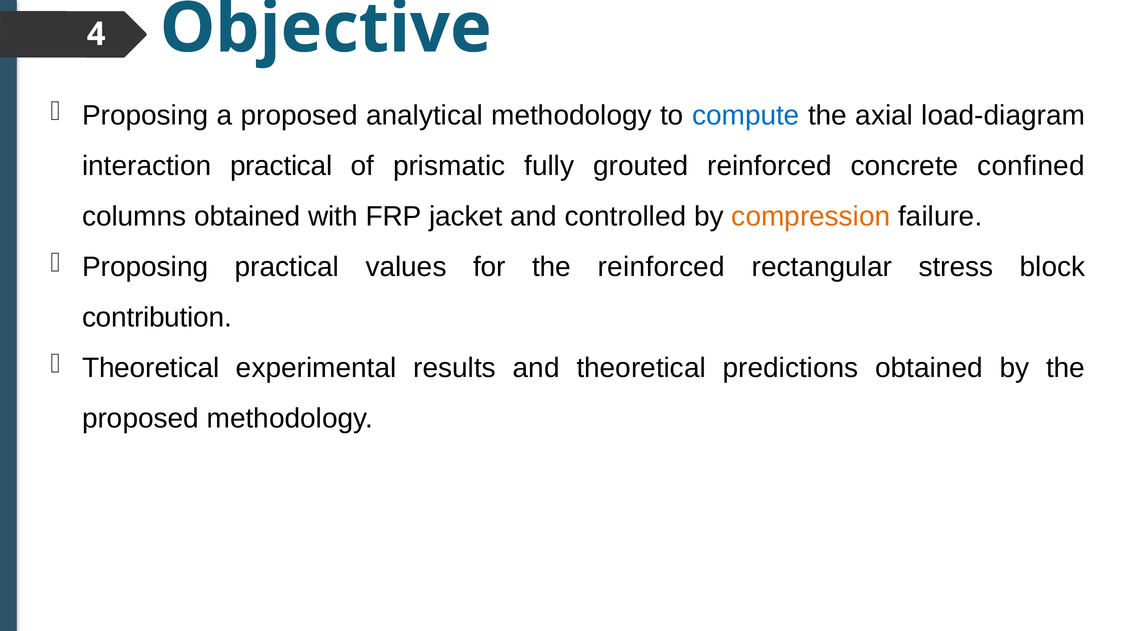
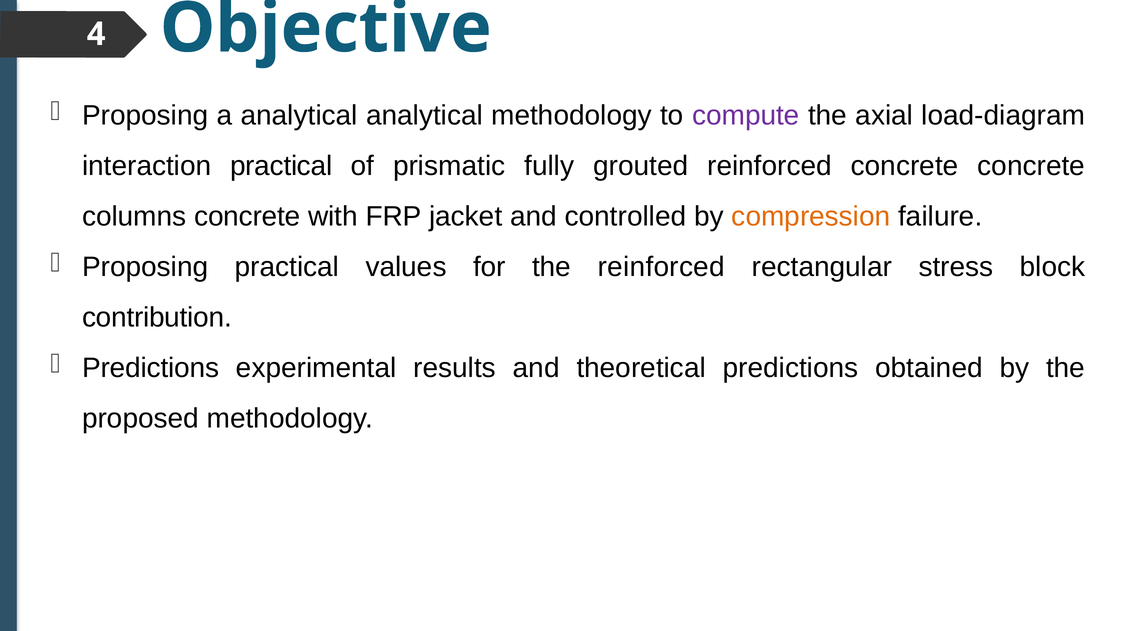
a proposed: proposed -> analytical (299, 116)
compute colour: blue -> purple (746, 116)
concrete confined: confined -> concrete (1031, 166)
columns obtained: obtained -> concrete (247, 217)
Theoretical: Theoretical -> Predictions (151, 368)
